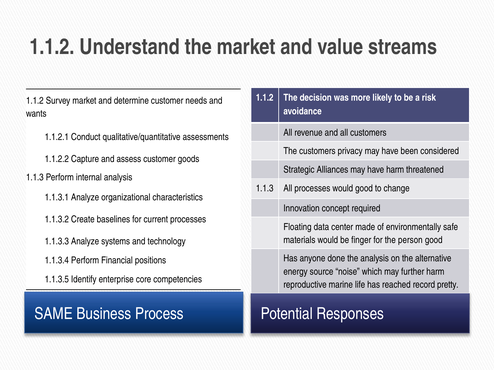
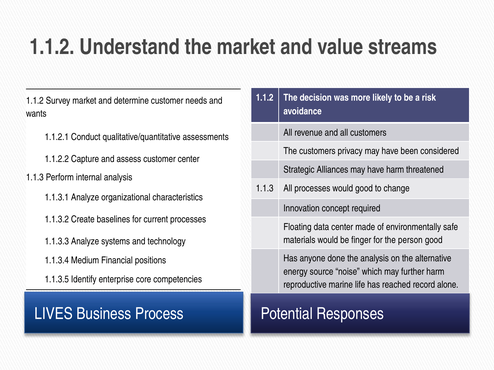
customer goods: goods -> center (189, 159)
1.1.3.4 Perform: Perform -> Medium (85, 261)
pretty: pretty -> alone (448, 285)
SAME: SAME -> LIVES (54, 314)
